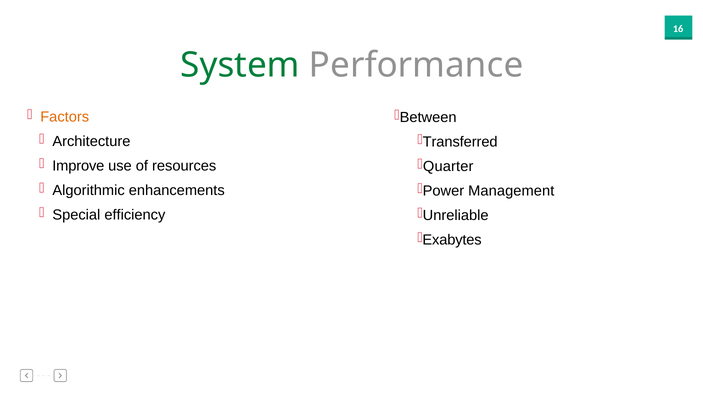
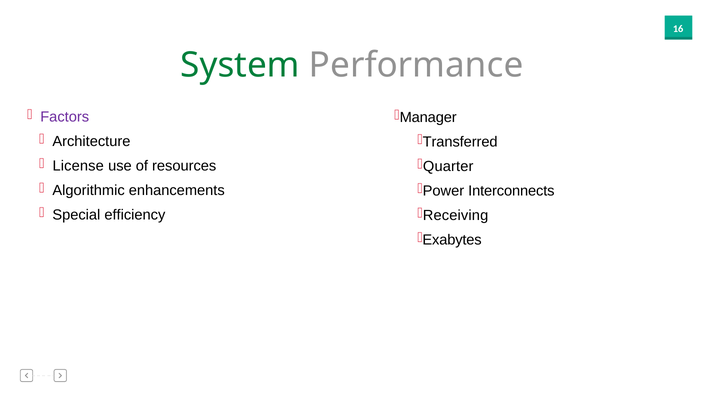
Factors colour: orange -> purple (65, 117)
Between: Between -> Manager (428, 117)
Improve: Improve -> License (78, 166)
Management: Management -> Interconnects (511, 191)
Unreliable: Unreliable -> Receiving (456, 215)
